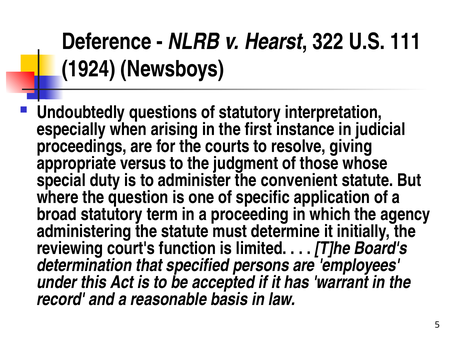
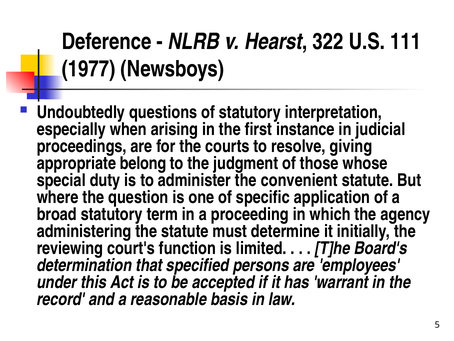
1924: 1924 -> 1977 (89, 69)
versus: versus -> belong (143, 163)
